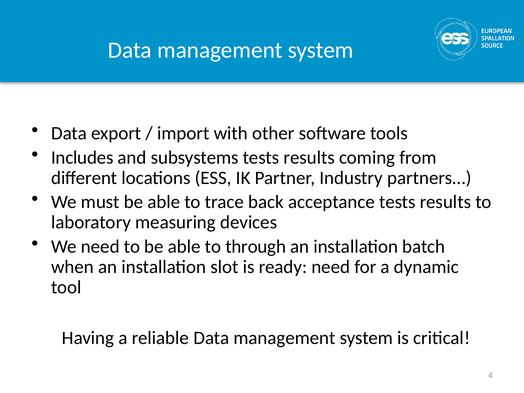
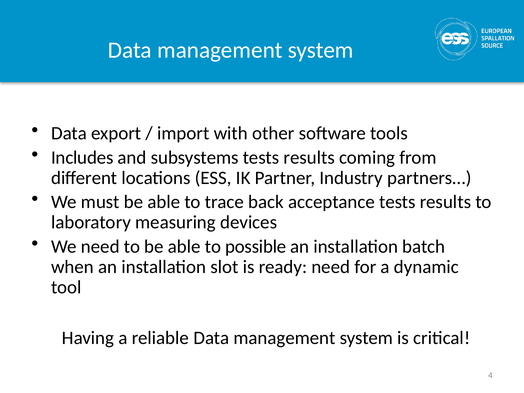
through: through -> possible (256, 246)
